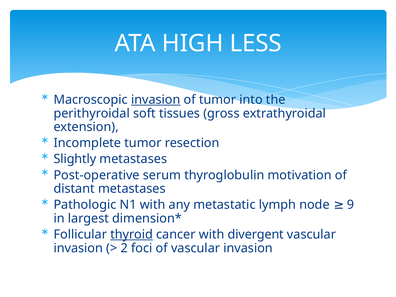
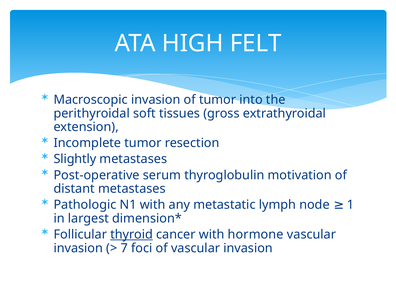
LESS: LESS -> FELT (256, 43)
invasion underline: present -> none (156, 100)
9: 9 -> 1 (351, 205)
divergent: divergent -> hormone (256, 234)
2: 2 -> 7 (124, 248)
